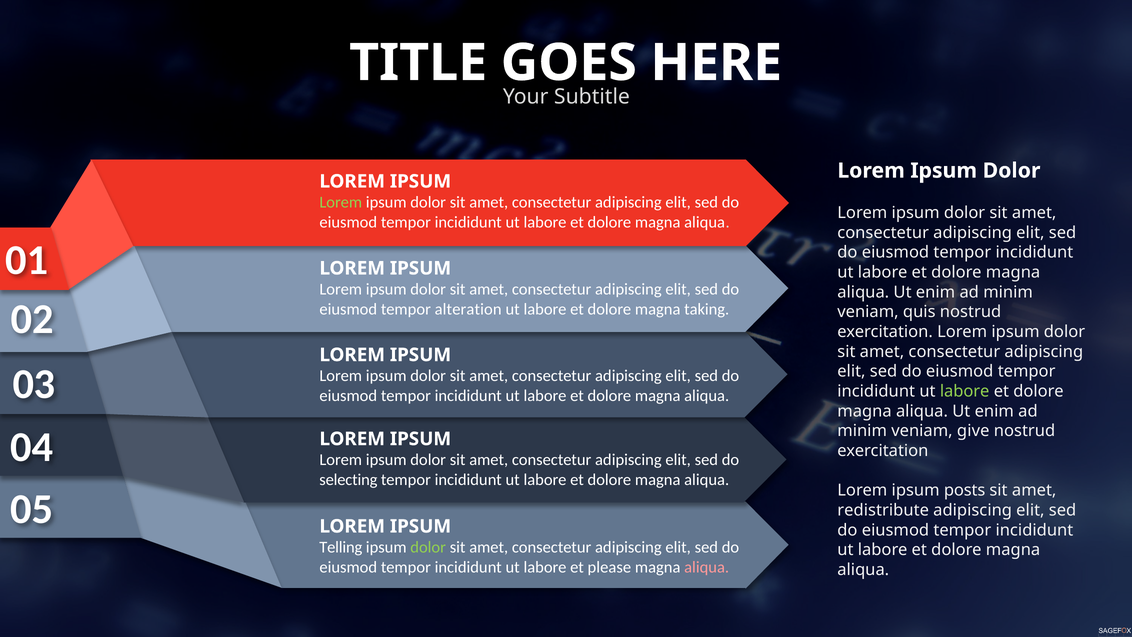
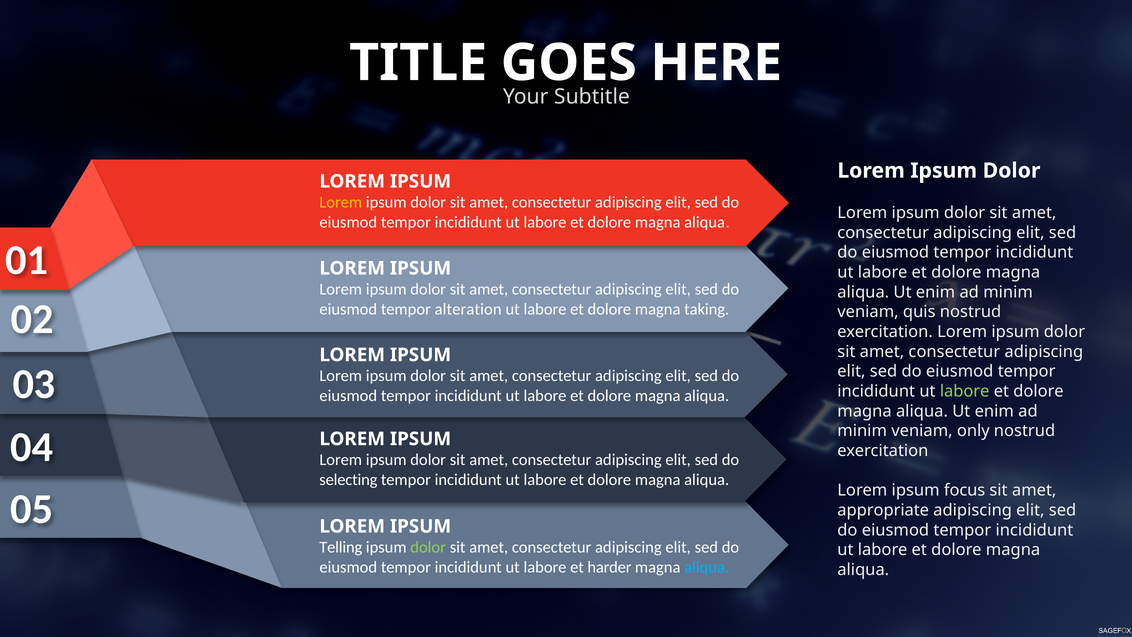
Lorem colour: light green -> yellow (341, 202)
give: give -> only (973, 431)
posts: posts -> focus (965, 490)
redistribute: redistribute -> appropriate (883, 510)
please: please -> harder (609, 567)
aliqua colour: pink -> light blue (707, 567)
